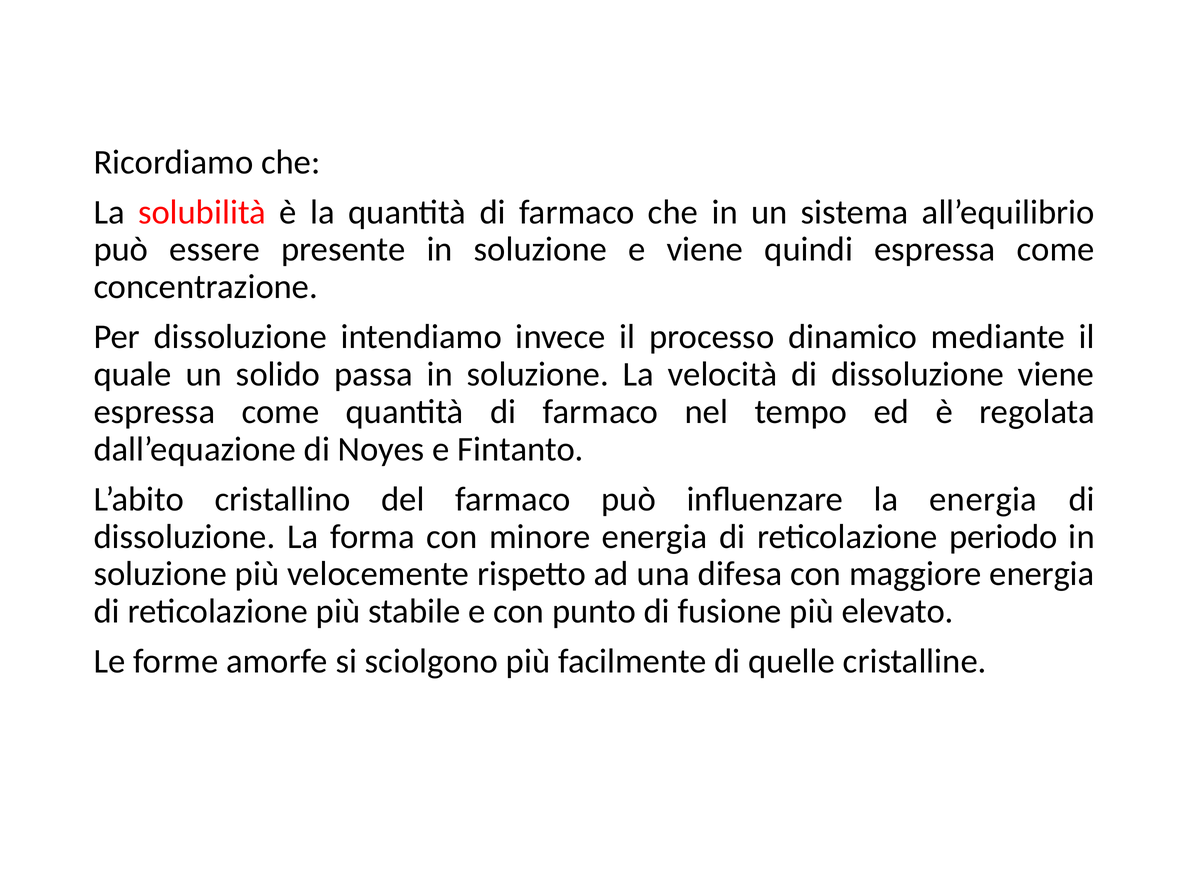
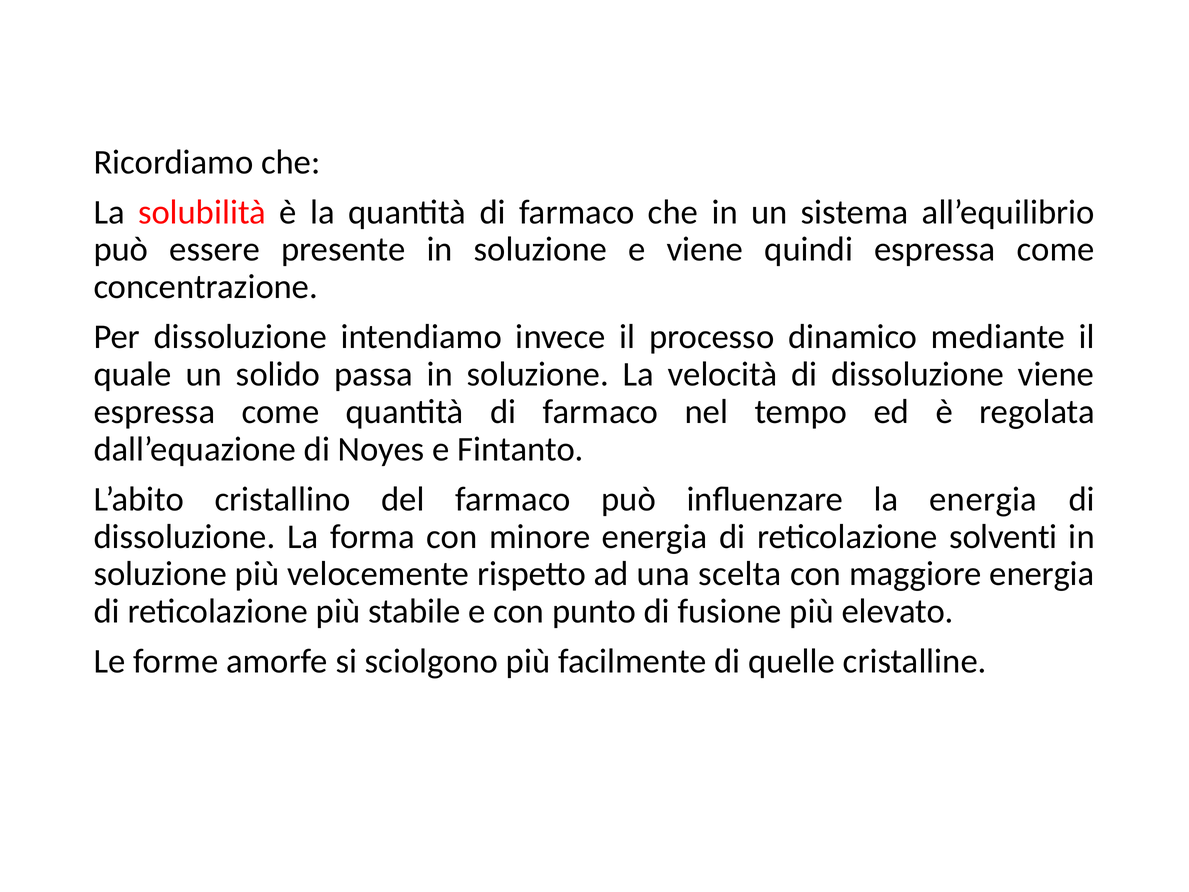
periodo: periodo -> solventi (1003, 536)
difesa: difesa -> scelta (740, 574)
